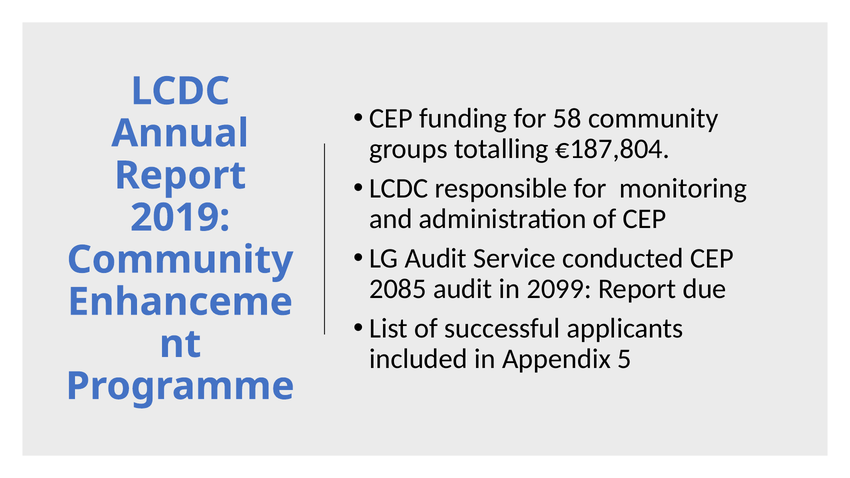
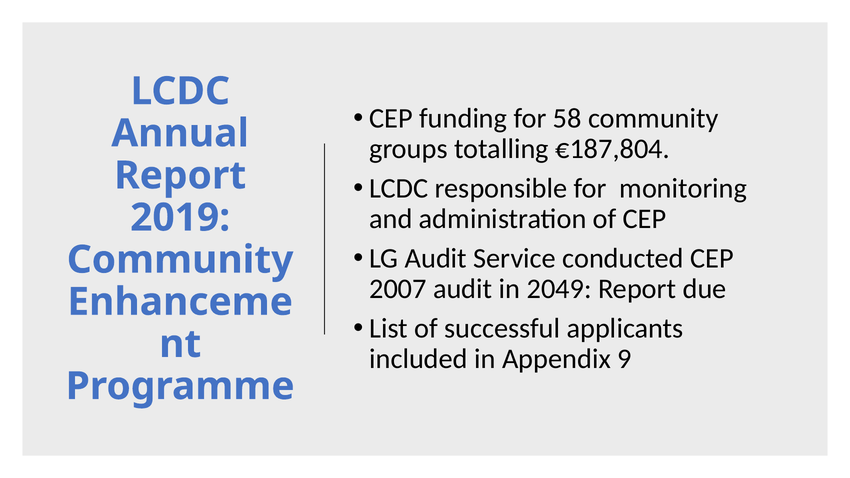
2085: 2085 -> 2007 (398, 289)
2099: 2099 -> 2049 (559, 289)
5: 5 -> 9 (624, 359)
